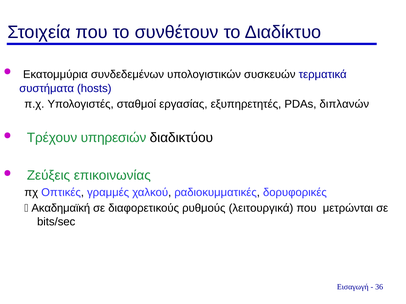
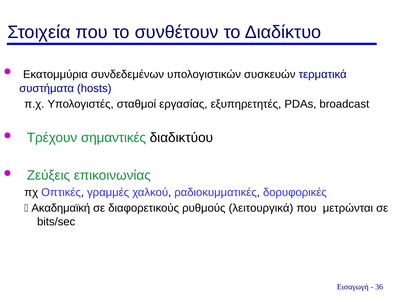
διπλανών: διπλανών -> broadcast (344, 104)
υπηρεσιών: υπηρεσιών -> σημαντικές (113, 138)
